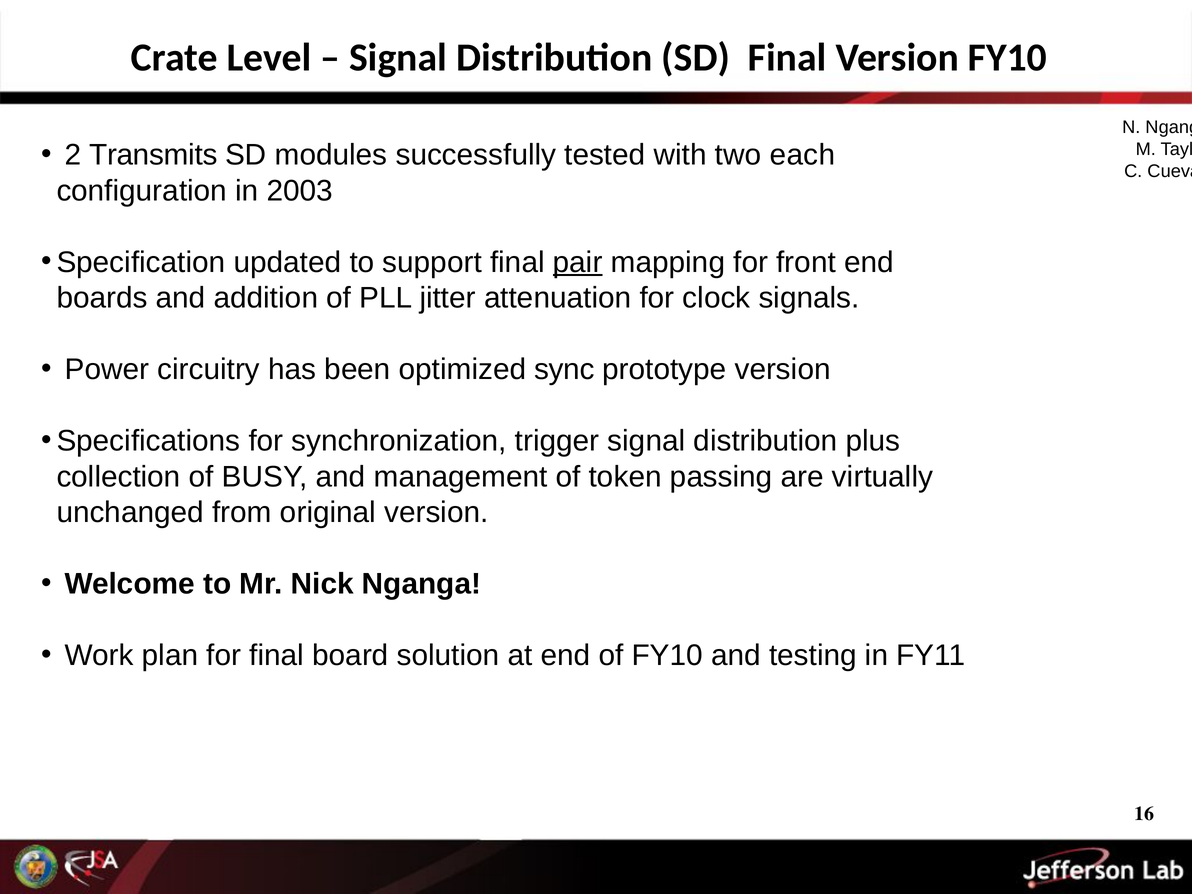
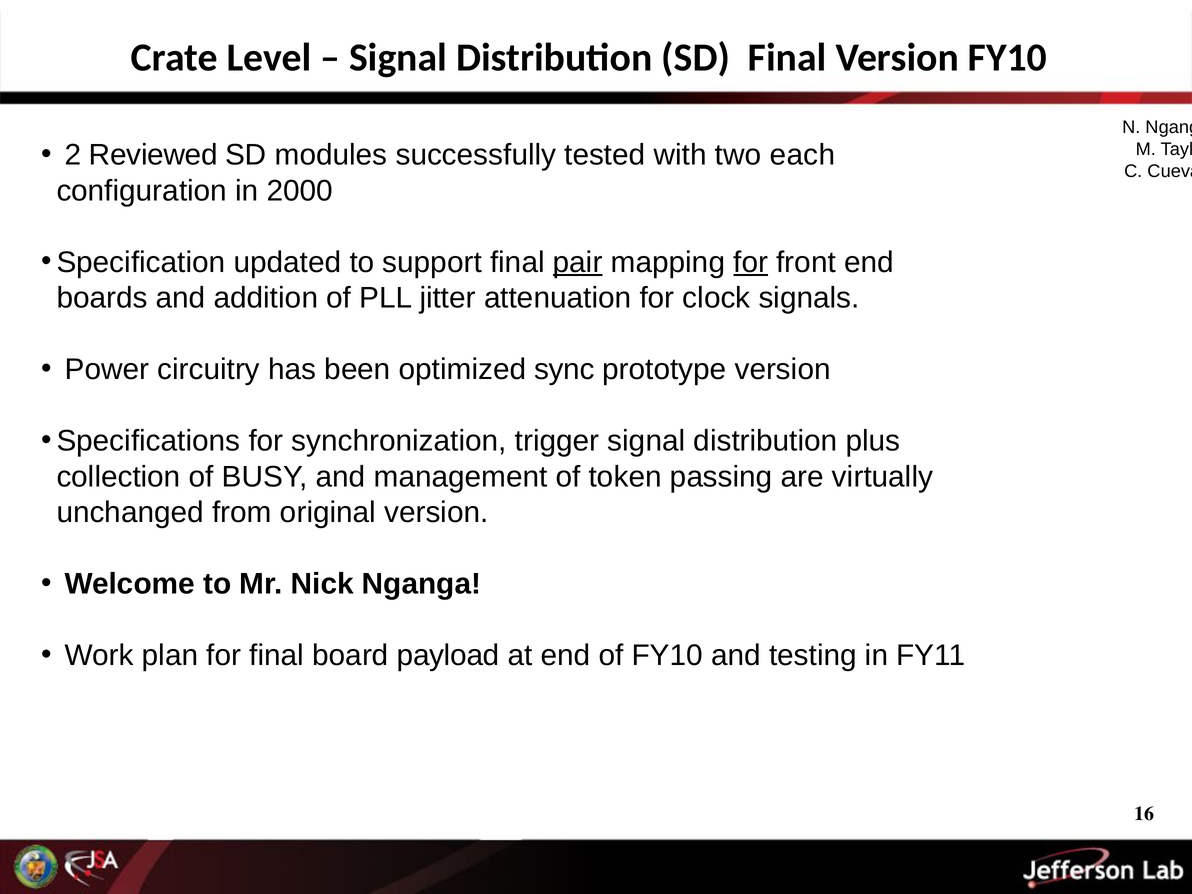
Transmits: Transmits -> Reviewed (153, 155)
2003: 2003 -> 2000 (300, 191)
for underline: none -> present (751, 262)
solution: solution -> payload (448, 656)
